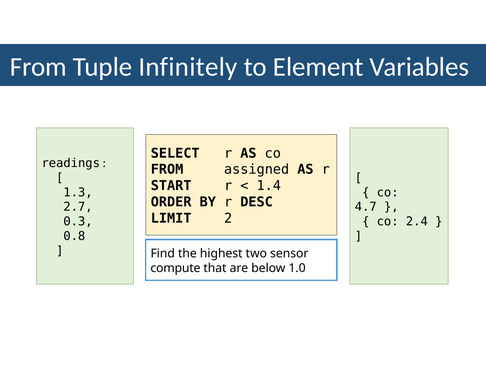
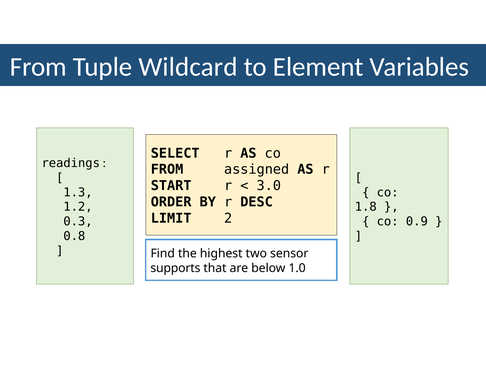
Infinitely: Infinitely -> Wildcard (188, 67)
1.4: 1.4 -> 3.0 (269, 185)
2.7: 2.7 -> 1.2 (78, 207)
4.7: 4.7 -> 1.8 (366, 207)
2.4: 2.4 -> 0.9 (417, 221)
compute: compute -> supports (175, 268)
